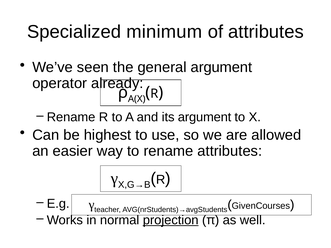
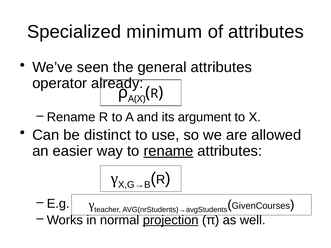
general argument: argument -> attributes (221, 67)
highest: highest -> distinct (107, 135)
rename underline: none -> present (168, 151)
